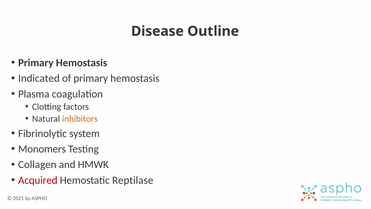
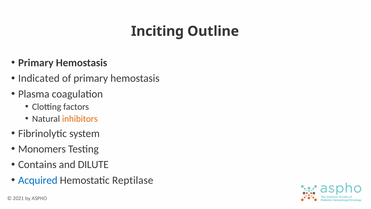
Disease: Disease -> Inciting (157, 31)
Collagen: Collagen -> Contains (37, 164)
HMWK: HMWK -> DILUTE (93, 164)
Acquired colour: red -> blue (38, 180)
